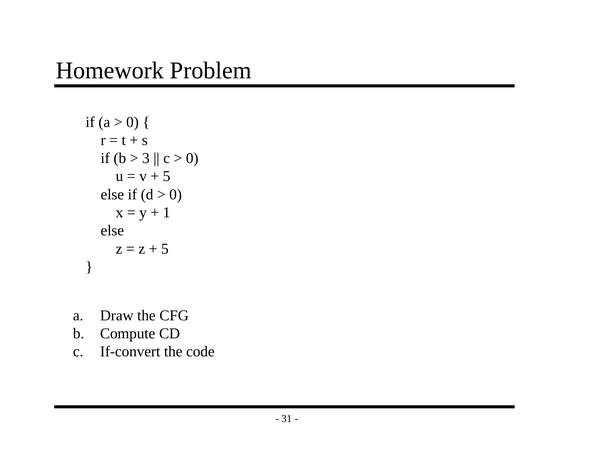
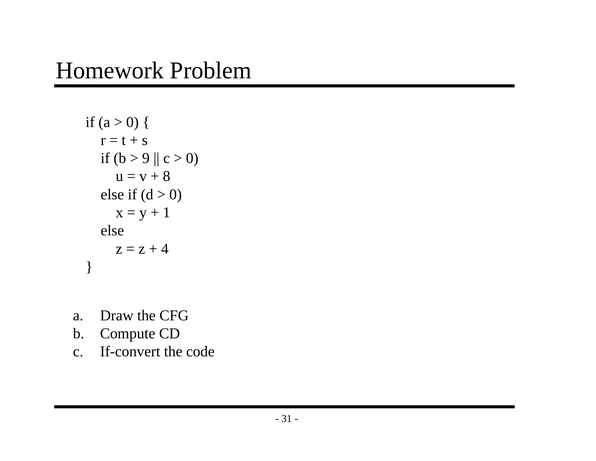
3: 3 -> 9 (146, 158)
5: 5 -> 8 (167, 176)
5: 5 -> 4 (165, 248)
